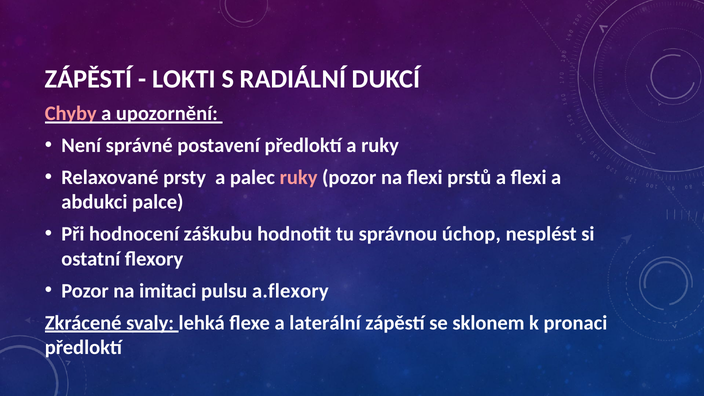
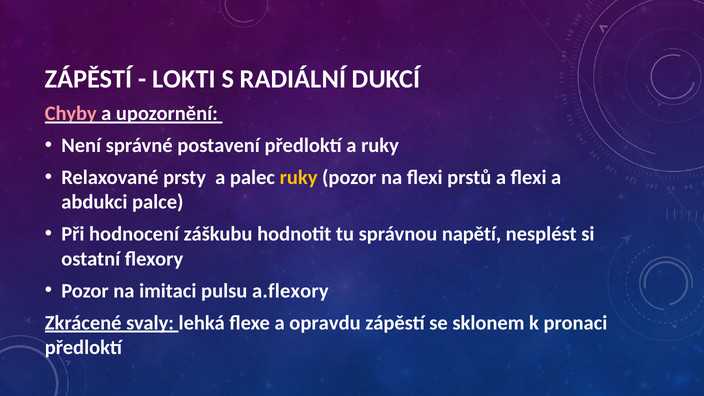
ruky colour: pink -> yellow (299, 177)
úchop: úchop -> napětí (472, 234)
laterální: laterální -> opravdu (325, 323)
